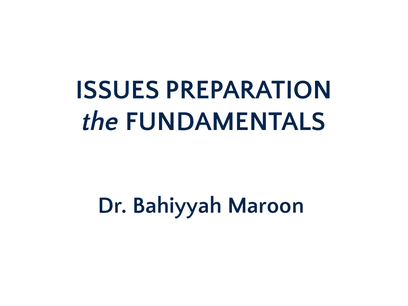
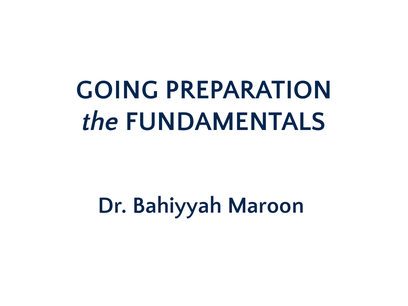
ISSUES: ISSUES -> GOING (117, 90)
